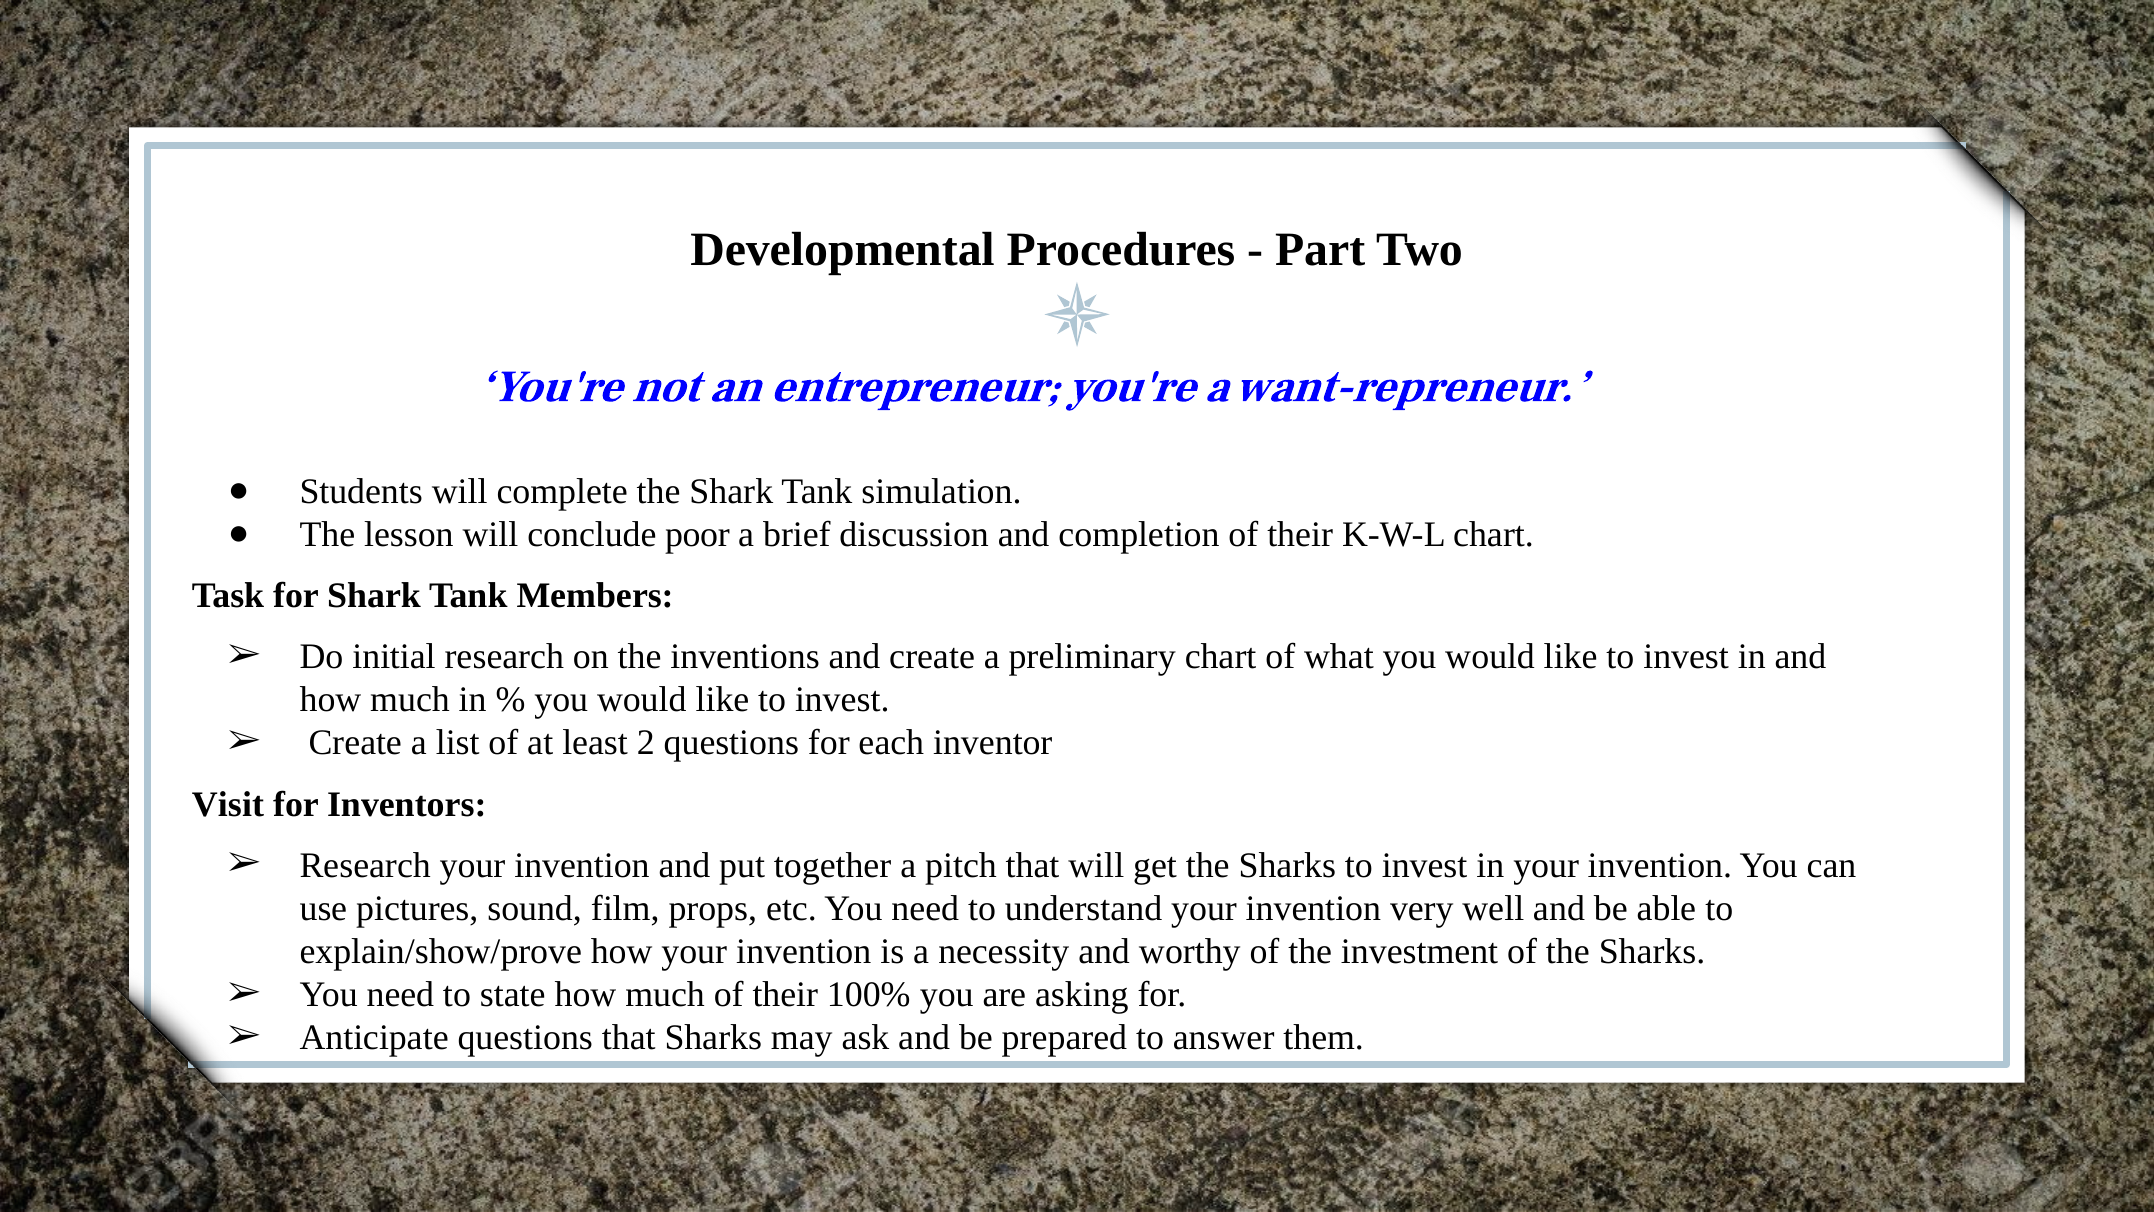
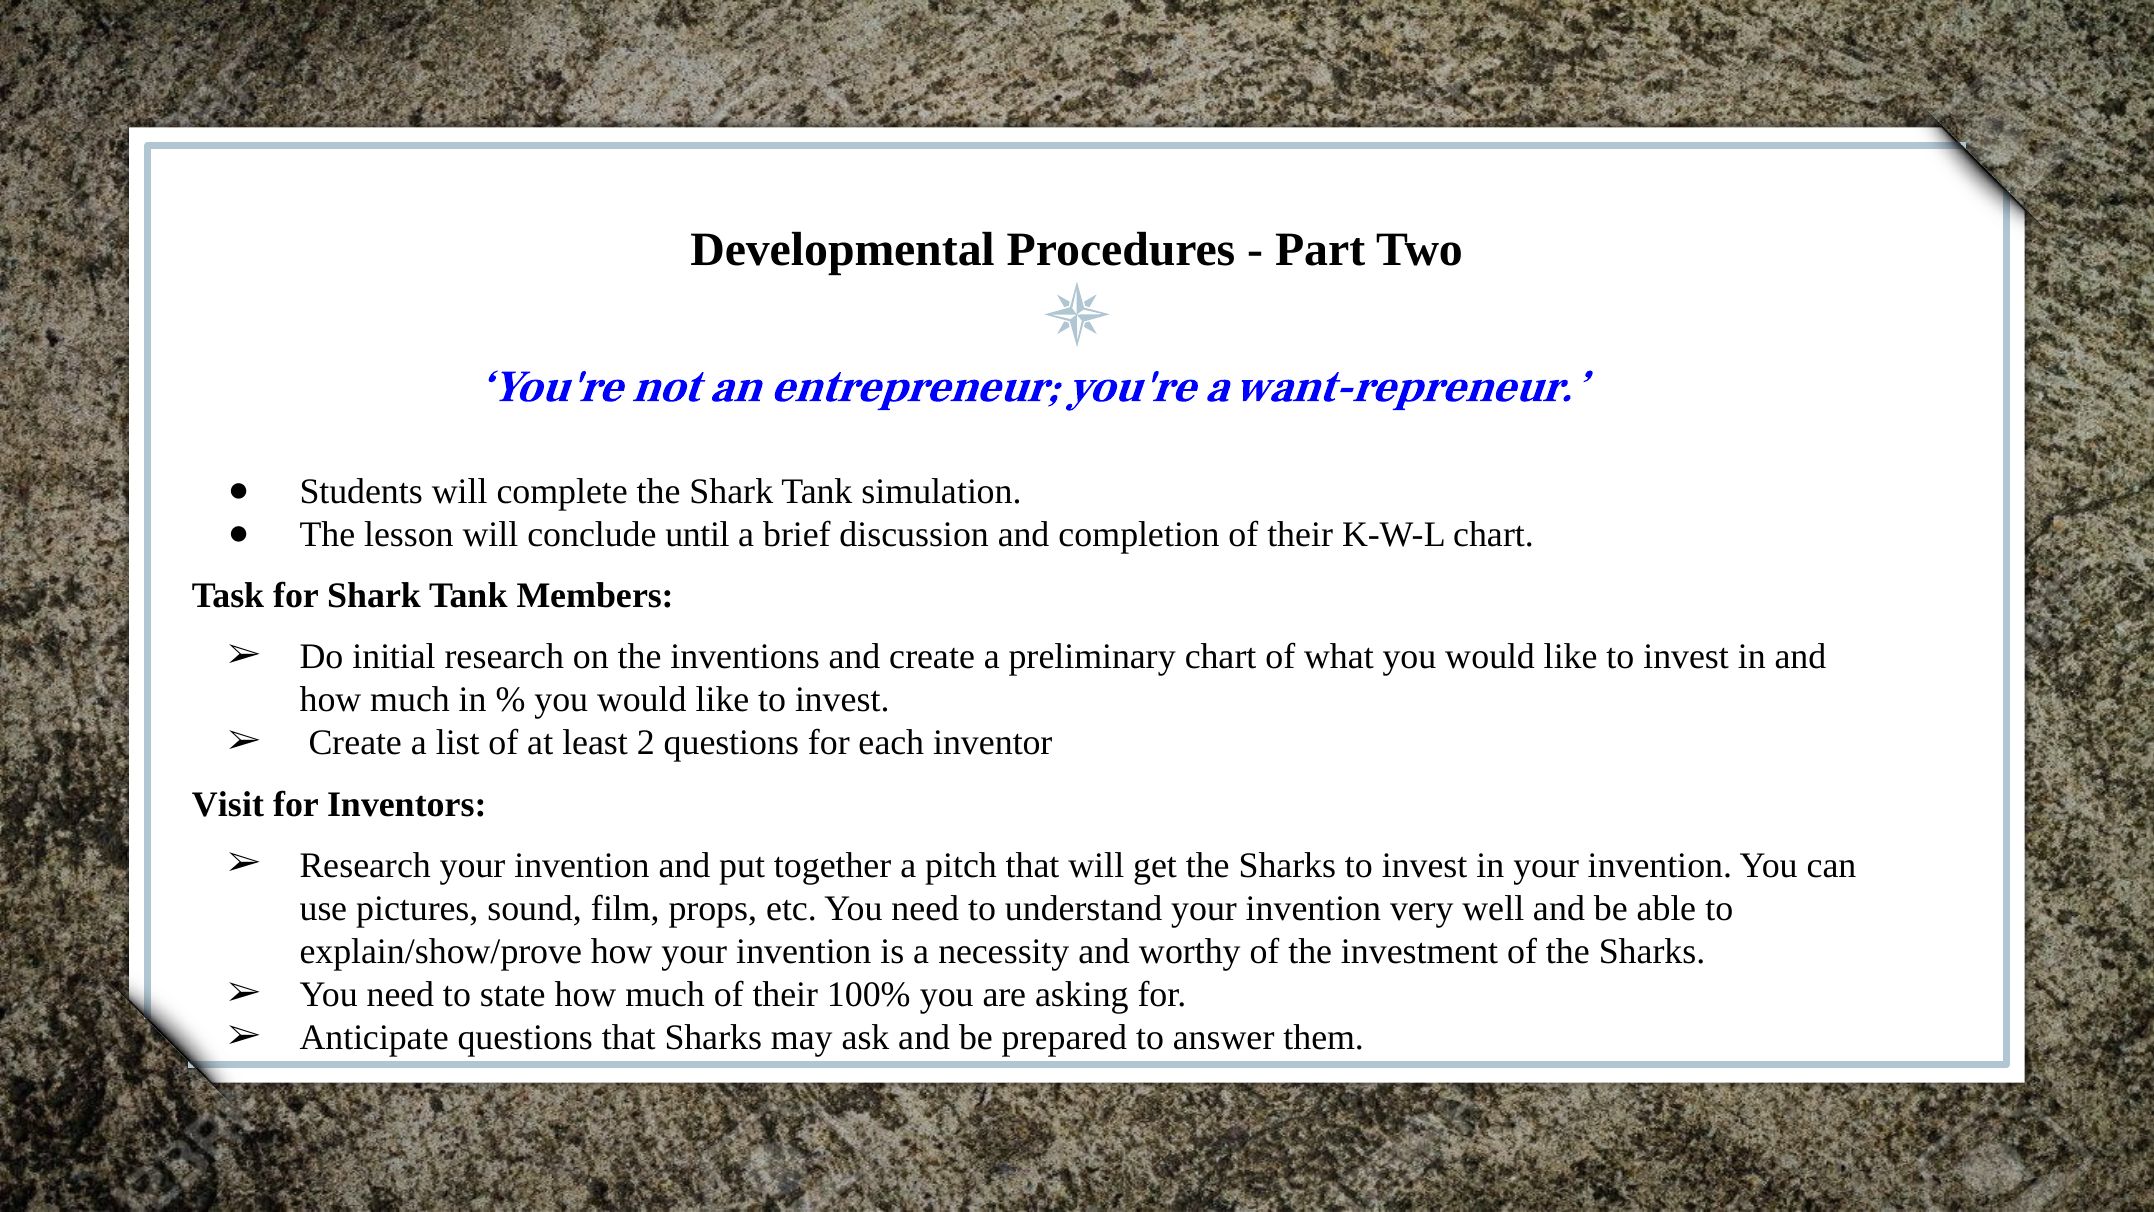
poor: poor -> until (697, 535)
